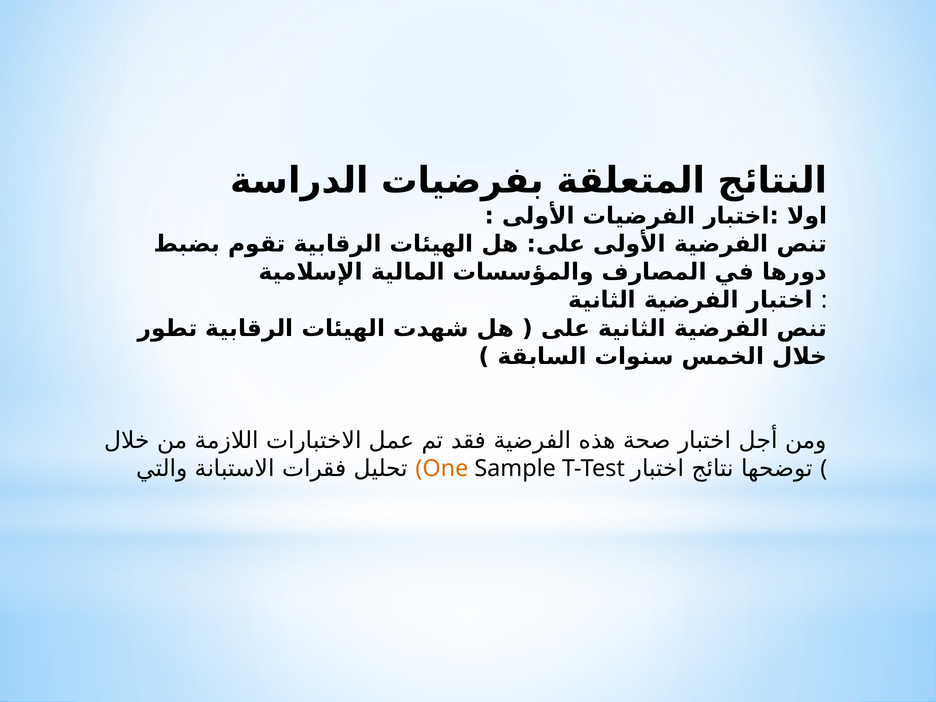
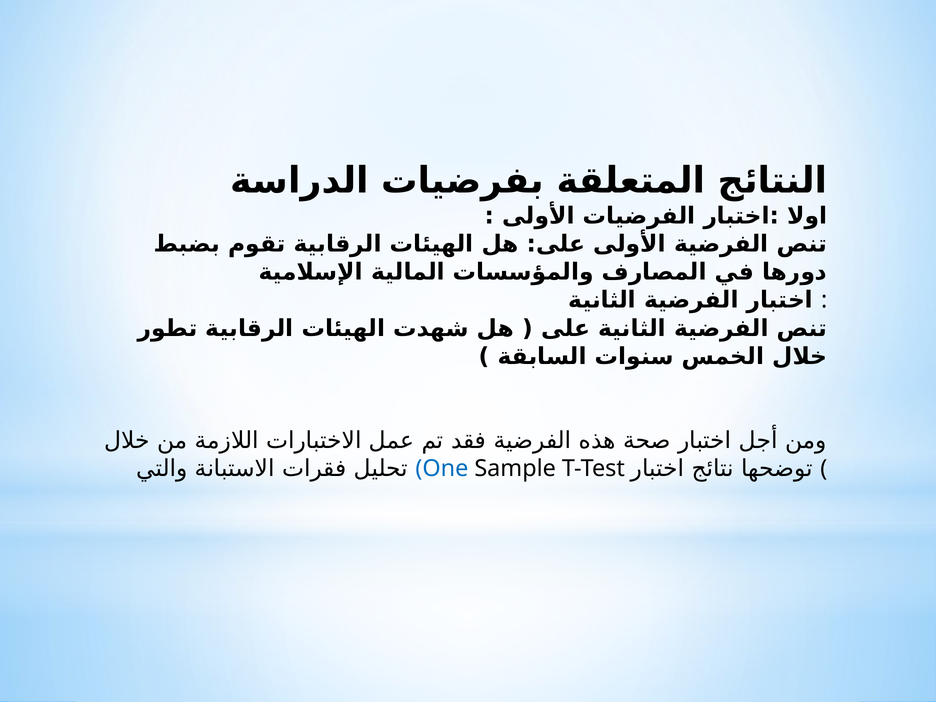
One colour: orange -> blue (442, 469)
